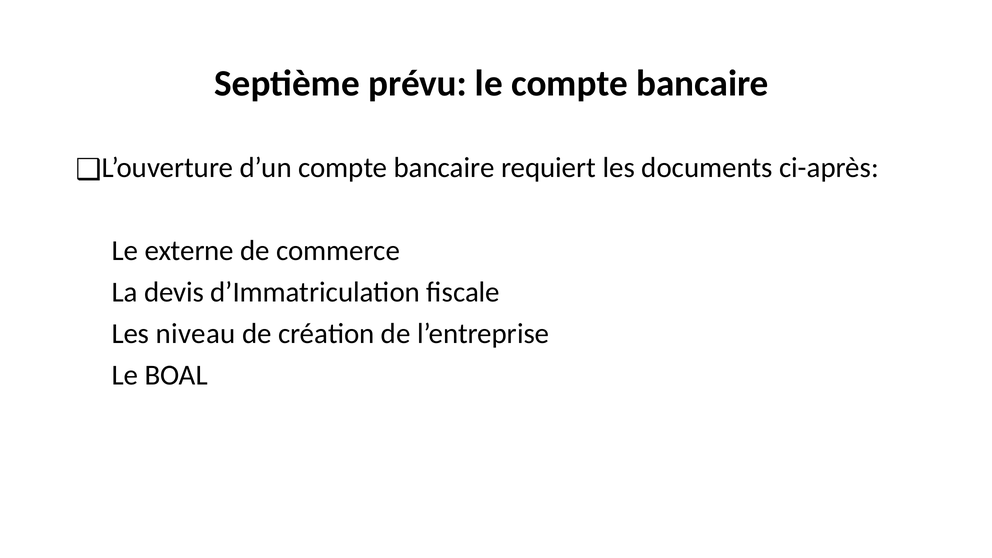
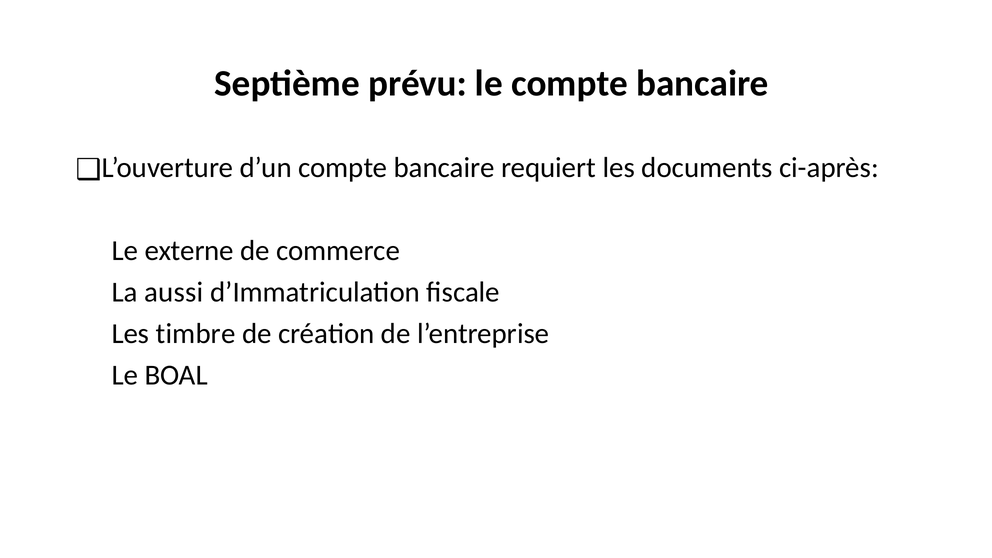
devis: devis -> aussi (174, 292)
niveau: niveau -> timbre (196, 334)
